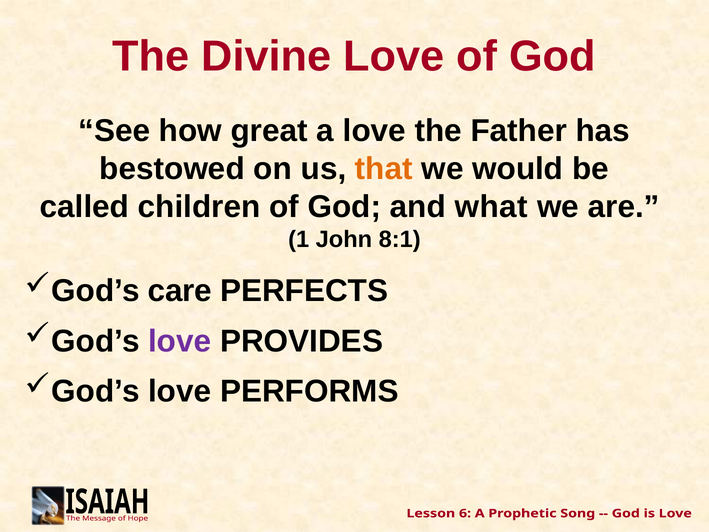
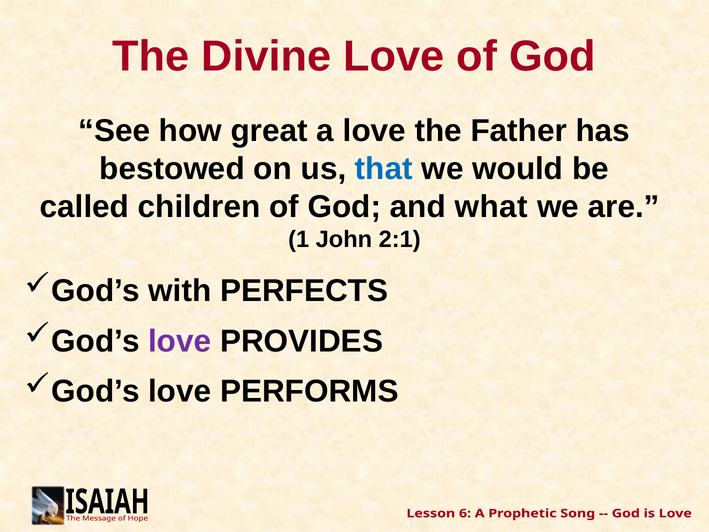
that colour: orange -> blue (384, 169)
8:1: 8:1 -> 2:1 (400, 239)
care: care -> with (180, 291)
